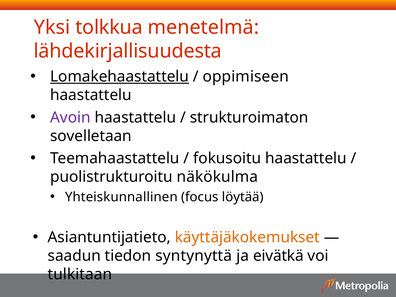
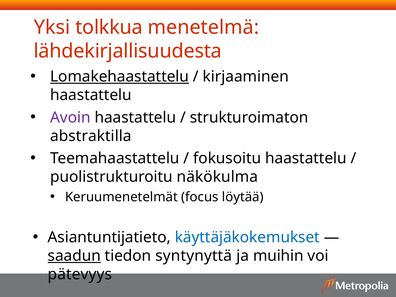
oppimiseen: oppimiseen -> kirjaaminen (246, 77)
sovelletaan: sovelletaan -> abstraktilla (91, 136)
Yhteiskunnallinen: Yhteiskunnallinen -> Keruumenetelmät (121, 197)
käyttäjäkokemukset colour: orange -> blue (247, 237)
saadun underline: none -> present (74, 256)
eivätkä: eivätkä -> muihin (278, 256)
tulkitaan: tulkitaan -> pätevyys (80, 274)
